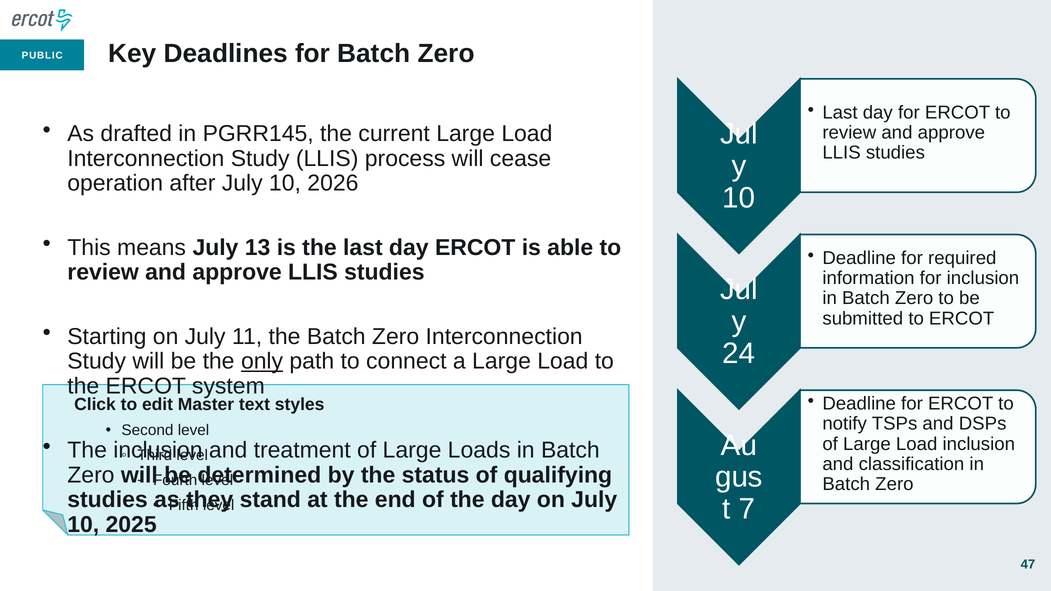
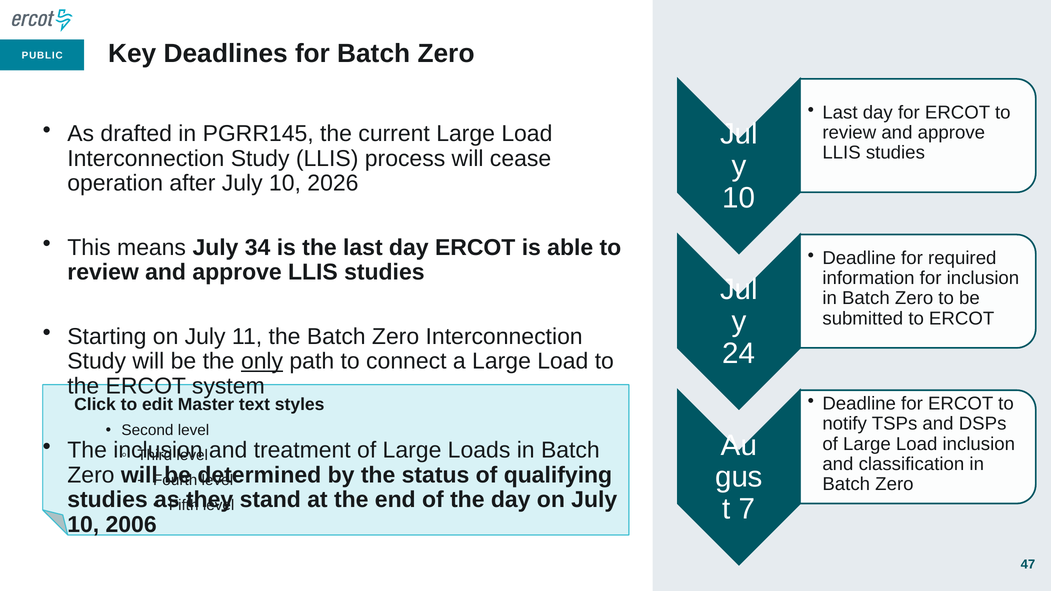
13: 13 -> 34 (258, 248)
2025: 2025 -> 2006 (131, 525)
